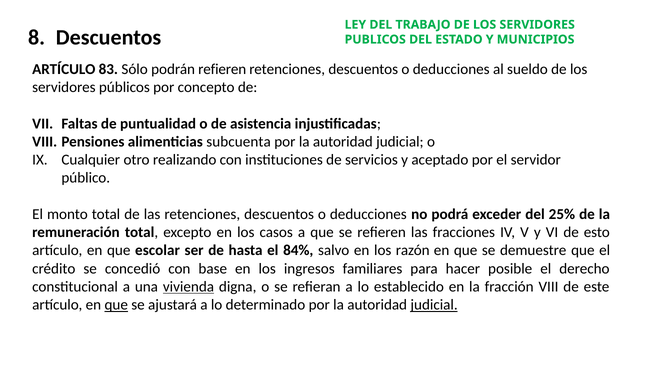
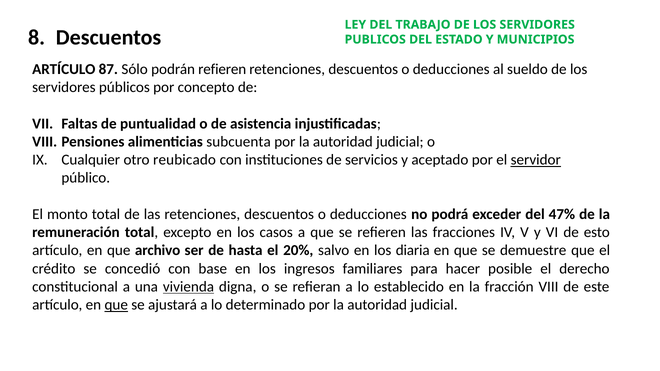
83: 83 -> 87 (108, 69)
realizando: realizando -> reubicado (185, 160)
servidor underline: none -> present (536, 160)
25%: 25% -> 47% (562, 214)
escolar: escolar -> archivo (158, 251)
84%: 84% -> 20% (298, 251)
razón: razón -> diaria (413, 251)
judicial underline: present -> none (434, 305)
